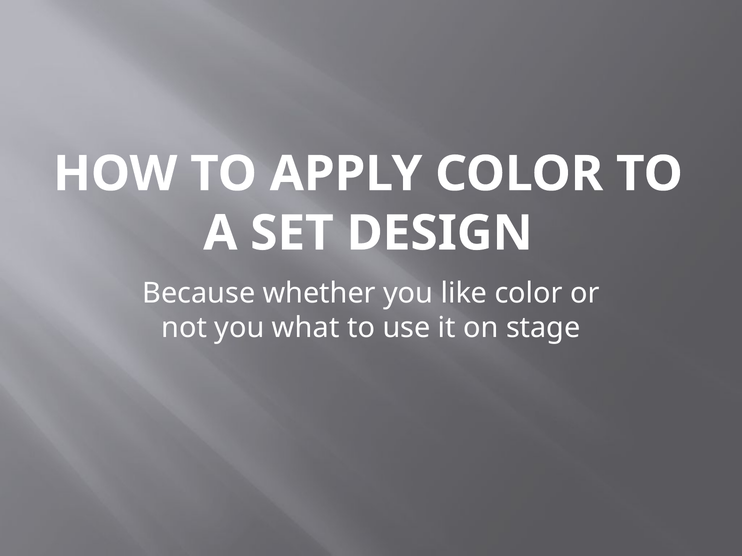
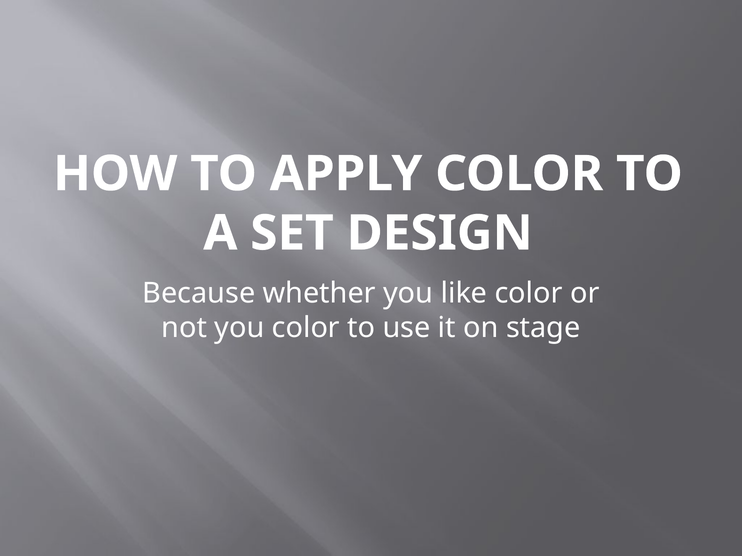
you what: what -> color (306, 328)
